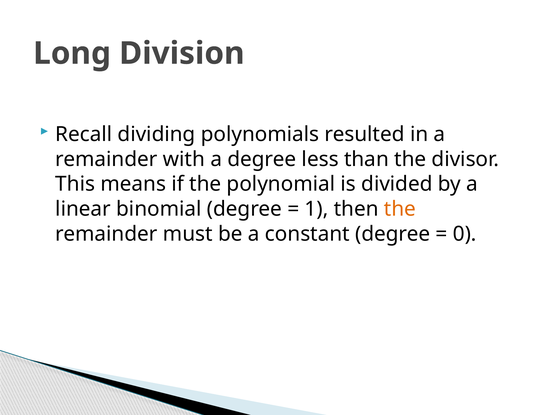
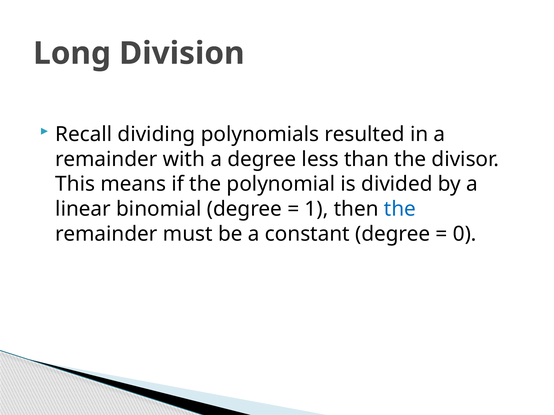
the colour: orange -> blue (400, 209)
